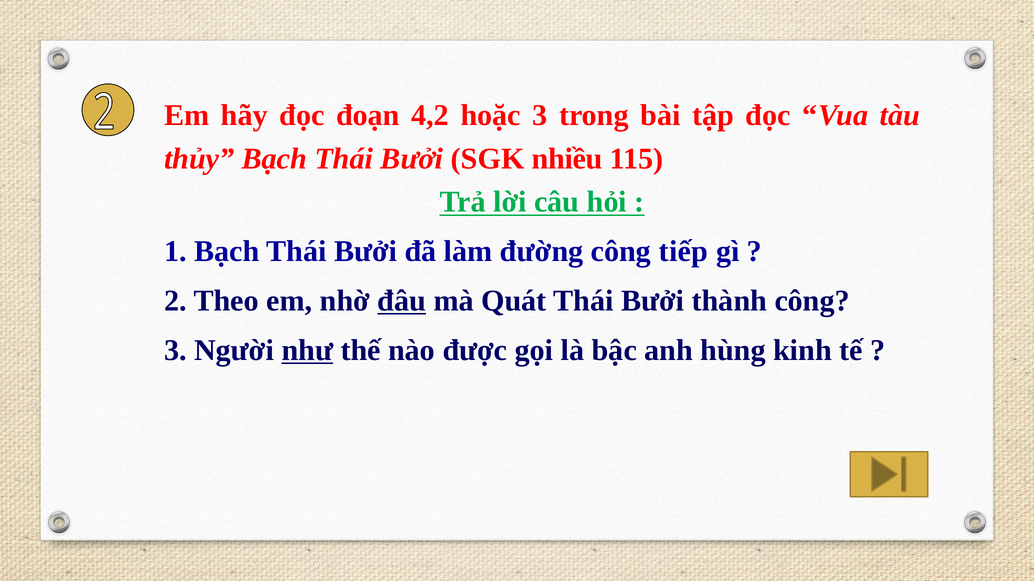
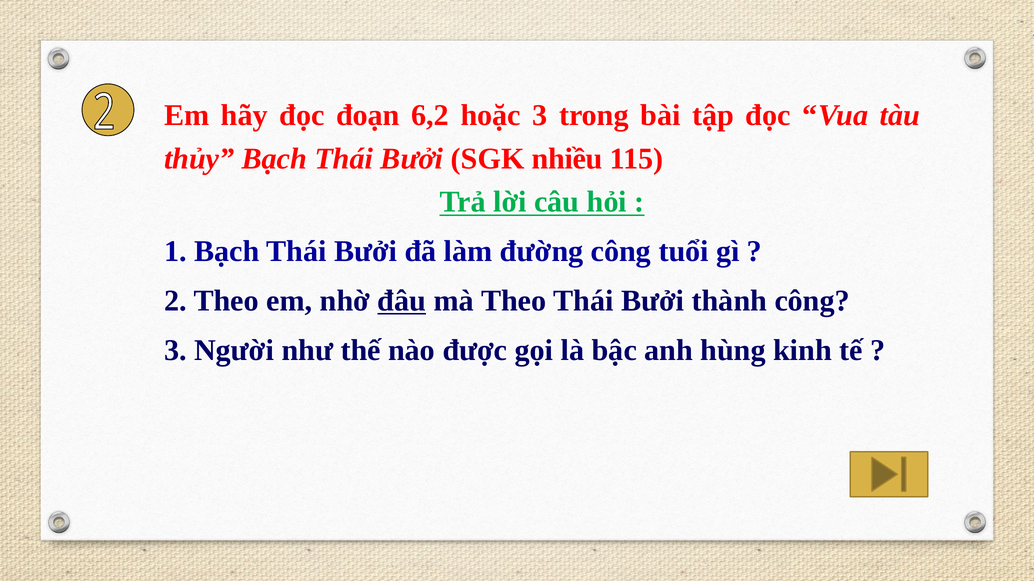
4,2: 4,2 -> 6,2 (430, 115)
tiếp: tiếp -> tuổi (684, 252)
mà Quát: Quát -> Theo (514, 301)
như underline: present -> none (307, 351)
